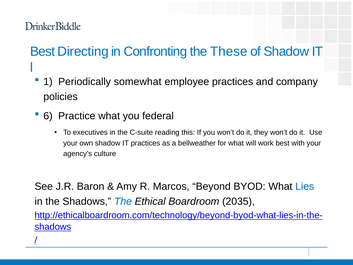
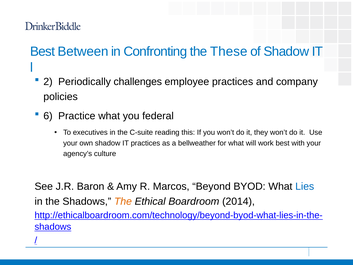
Directing: Directing -> Between (83, 51)
1: 1 -> 2 (48, 82)
somewhat: somewhat -> challenges (138, 82)
The colour: blue -> orange (123, 201)
2035: 2035 -> 2014 (238, 201)
